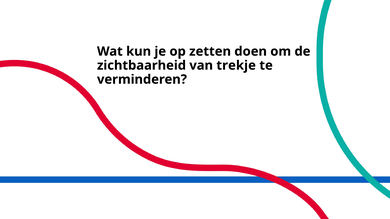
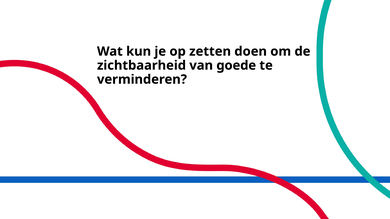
trekje: trekje -> goede (236, 66)
